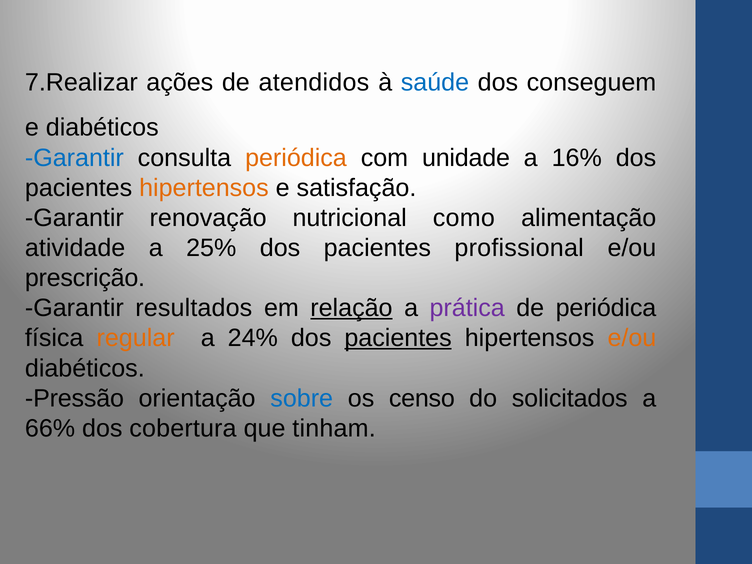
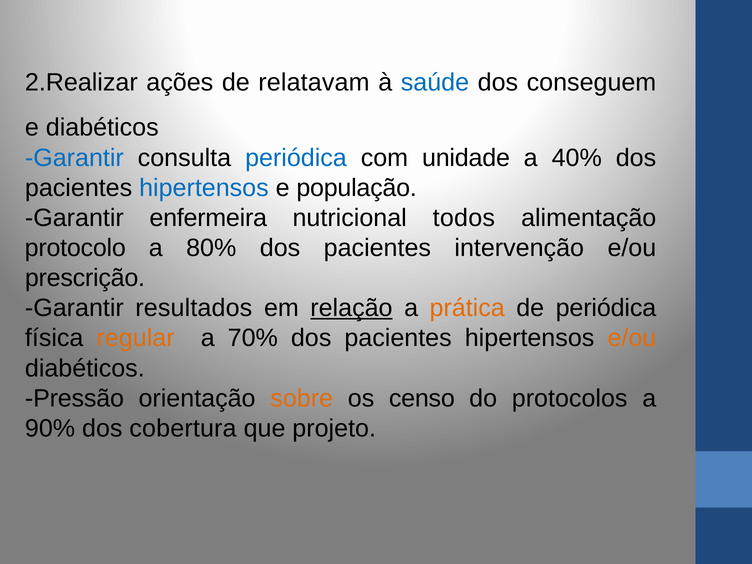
7.Realizar: 7.Realizar -> 2.Realizar (81, 83)
atendidos: atendidos -> relatavam (314, 83)
periódica colour: orange -> blue (296, 158)
16%: 16% -> 40% (577, 158)
hipertensos colour: orange -> blue (204, 188)
satisfação: satisfação -> população (357, 188)
renovação: renovação -> enfermeira (208, 218)
como: como -> todos (464, 218)
atividade: atividade -> protocolo (75, 248)
25%: 25% -> 80% (211, 248)
profissional: profissional -> intervenção (519, 248)
prática colour: purple -> orange (467, 308)
24%: 24% -> 70% (253, 338)
pacientes underline: present -> none (398, 338)
sobre colour: blue -> orange (302, 398)
solicitados: solicitados -> protocolos (570, 398)
66%: 66% -> 90% (50, 428)
tinham: tinham -> projeto (334, 428)
